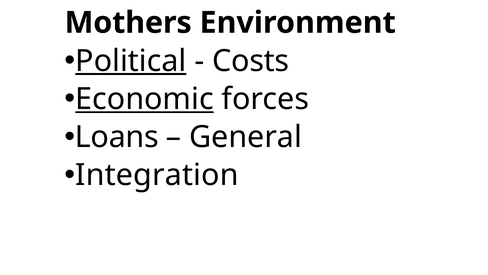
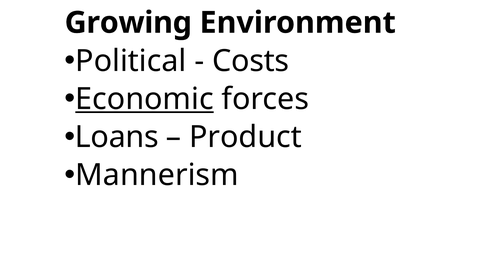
Mothers: Mothers -> Growing (128, 23)
Political underline: present -> none (131, 61)
General: General -> Product (245, 137)
Integration: Integration -> Mannerism (157, 175)
